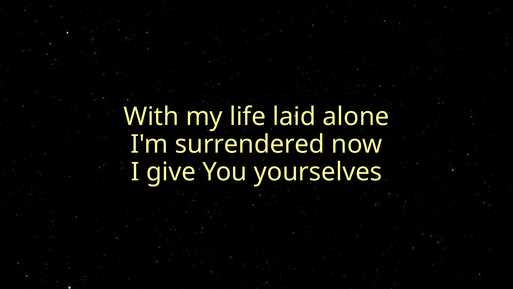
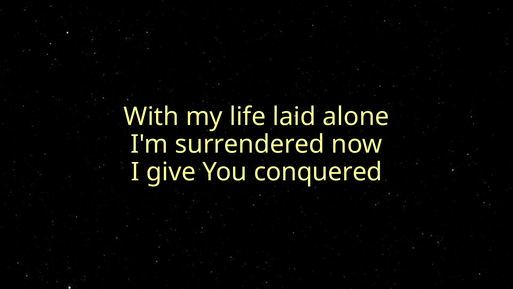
yourselves: yourselves -> conquered (318, 172)
